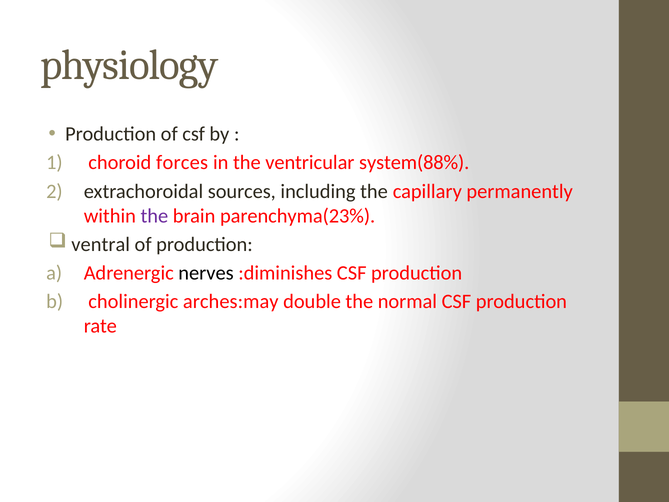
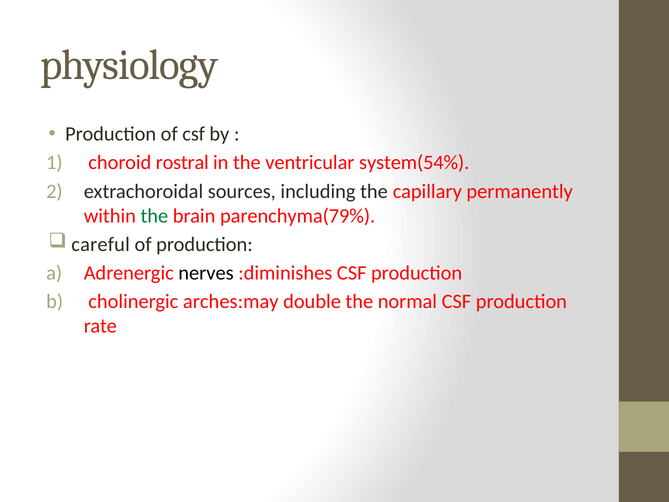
forces: forces -> rostral (182, 163)
system(88%: system(88% -> system(54% (414, 163)
the colour: purple -> green (154, 216)
parenchyma(23%: parenchyma(23% -> parenchyma(79% (298, 216)
ventral: ventral -> careful (101, 244)
